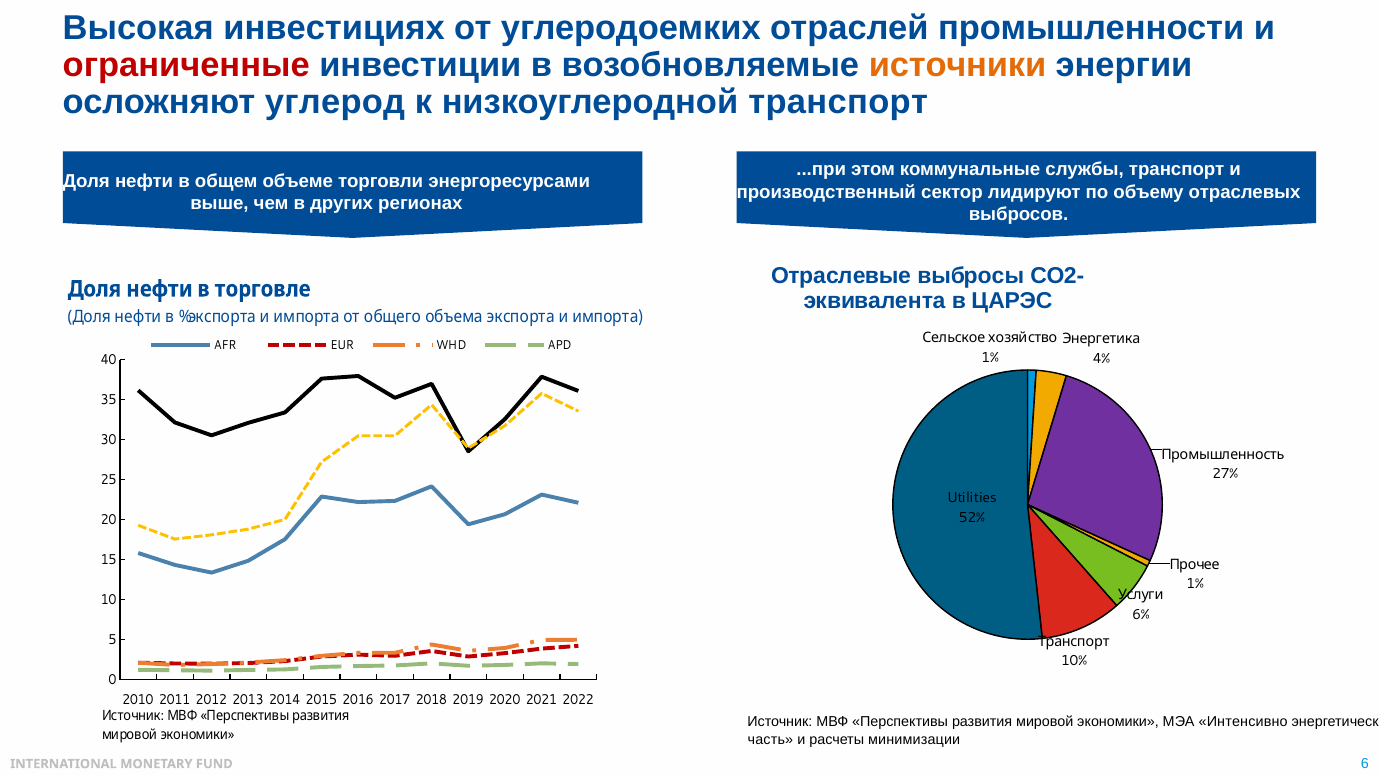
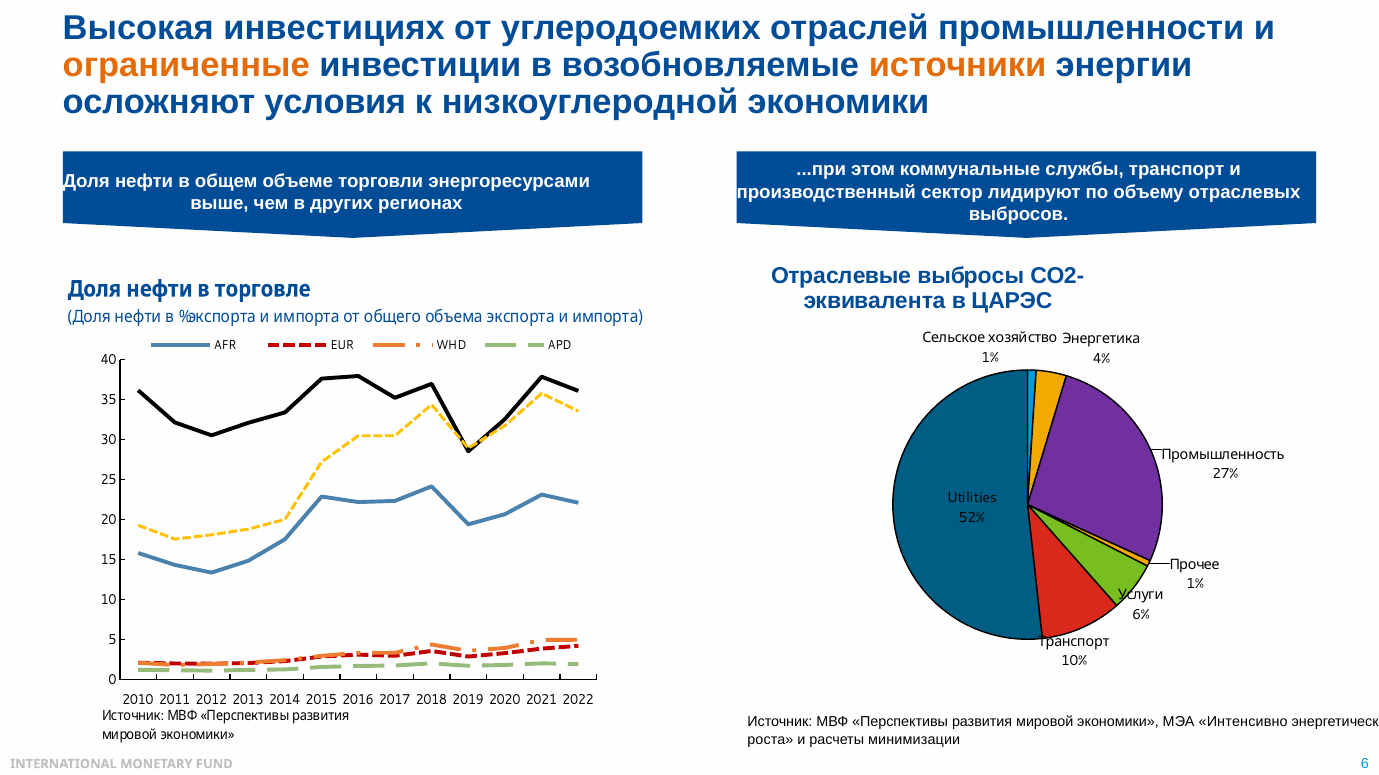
ограниченные colour: red -> orange (186, 65)
углерод: углерод -> условия (335, 103)
низкоуглеродной транспорт: транспорт -> экономики (839, 103)
часть: часть -> роста (770, 740)
